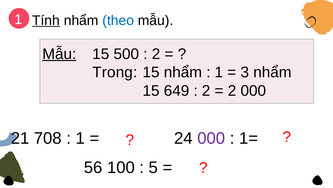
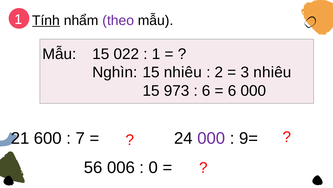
theo colour: blue -> purple (118, 20)
Mẫu underline: present -> none (59, 54)
500: 500 -> 022 (126, 54)
2: 2 -> 1 (156, 54)
Trong: Trong -> Nghìn (115, 72)
15 nhẩm: nhẩm -> nhiêu (183, 72)
1: 1 -> 2 (219, 72)
3 nhẩm: nhẩm -> nhiêu (272, 72)
649: 649 -> 973 (177, 91)
2: 2 -> 6 (206, 91)
2: 2 -> 6 (232, 91)
708: 708 -> 600 (48, 138)
1: 1 -> 7 (80, 138)
1=: 1= -> 9= (249, 138)
100: 100 -> 006 (121, 168)
5: 5 -> 0 (153, 168)
